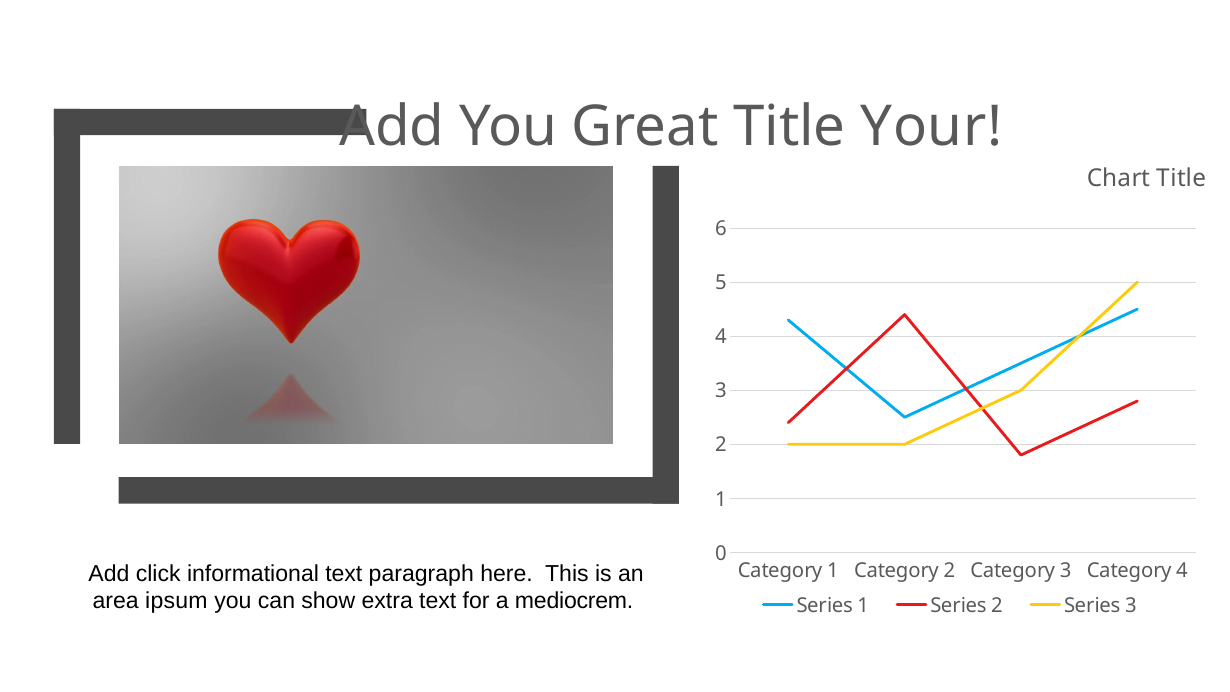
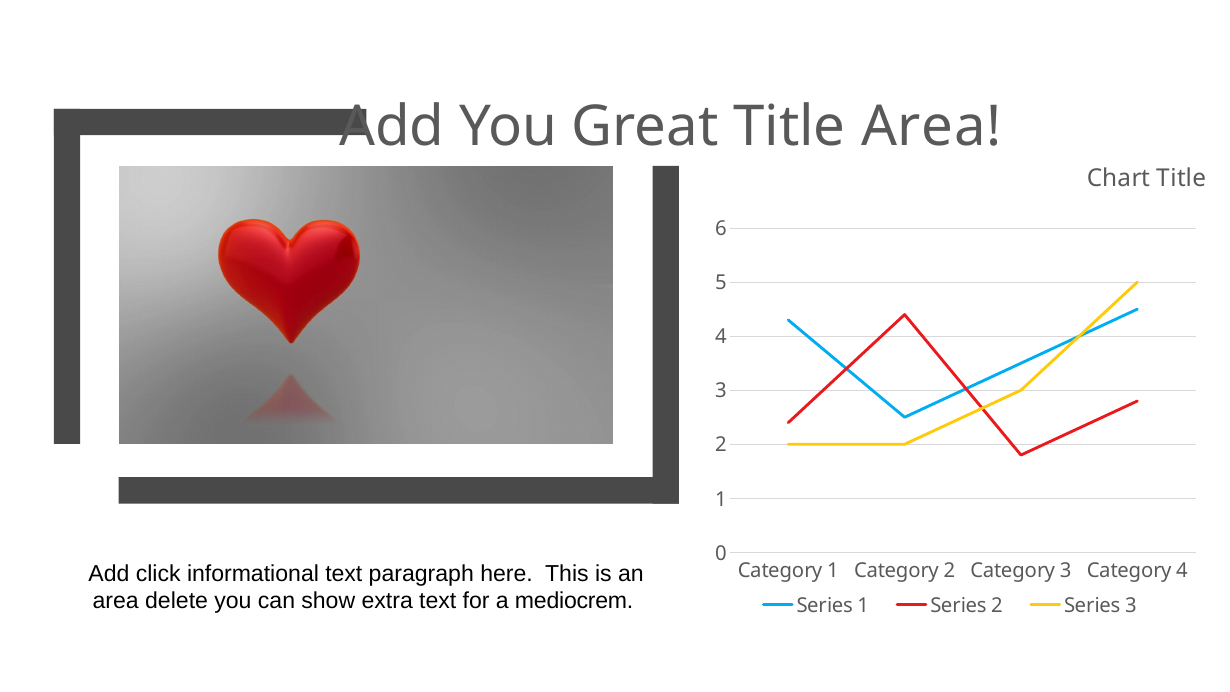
Title Your: Your -> Area (931, 127)
ipsum: ipsum -> delete (177, 601)
